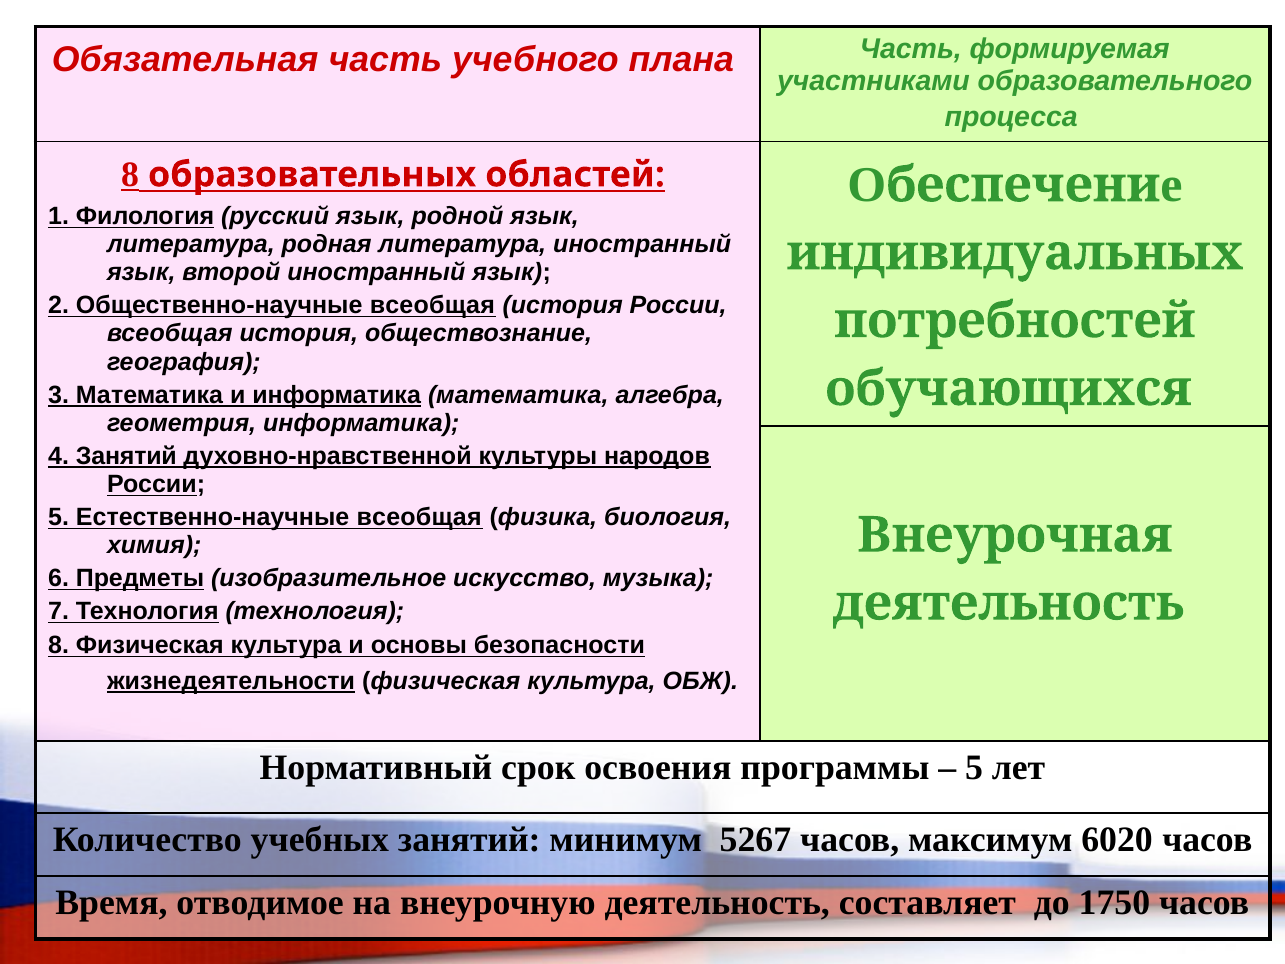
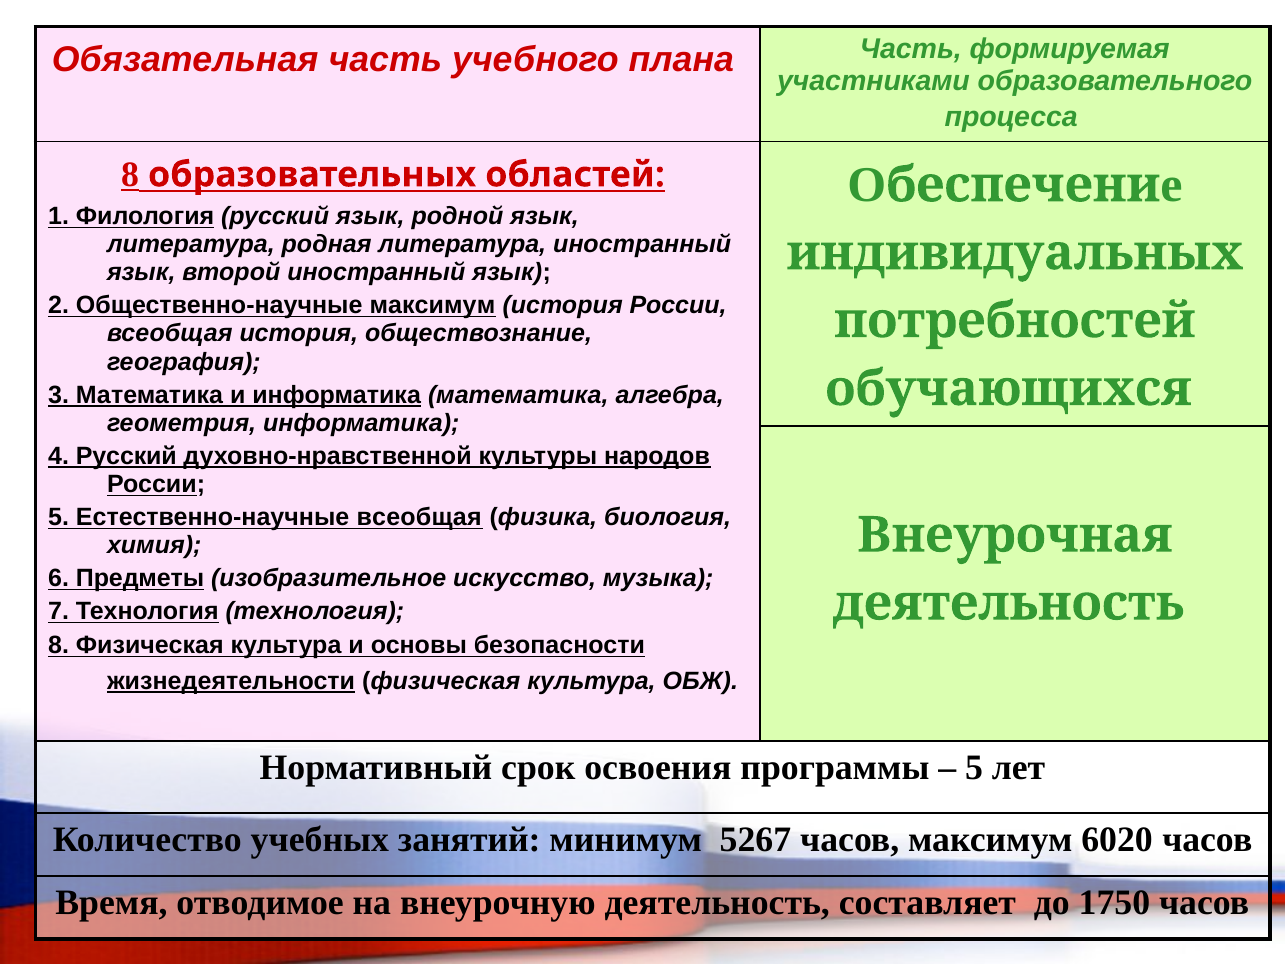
Общественно-научные всеобщая: всеобщая -> максимум (432, 306)
4 Занятий: Занятий -> Русский (126, 456)
